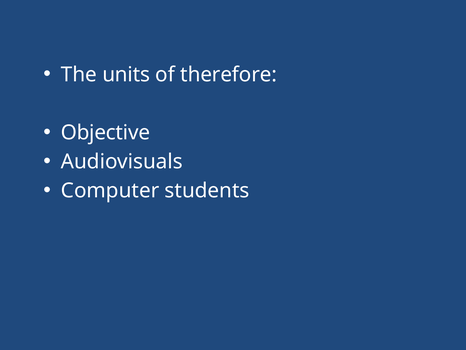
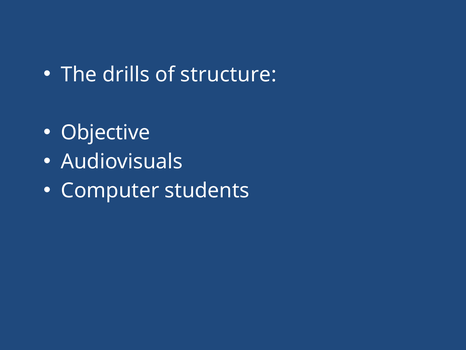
units: units -> drills (126, 74)
therefore: therefore -> structure (229, 74)
